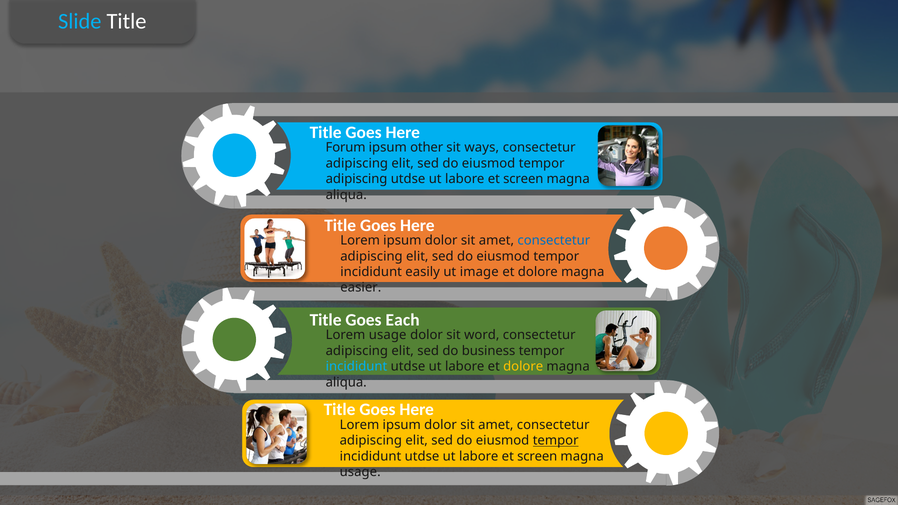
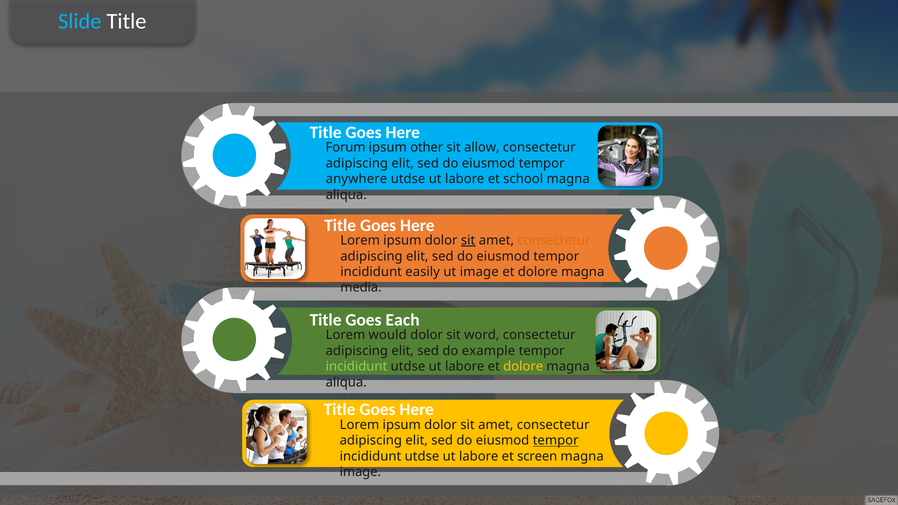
ways: ways -> allow (482, 148)
adipiscing: adipiscing -> anywhere (356, 179)
screen: screen -> school (523, 179)
sit underline: none -> present (468, 241)
consectetur colour: blue -> orange (554, 241)
easier: easier -> media (361, 288)
Lorem usage: usage -> would (388, 335)
business: business -> example (488, 351)
incididunt colour: light blue -> light green (356, 367)
usage: usage -> image (360, 472)
